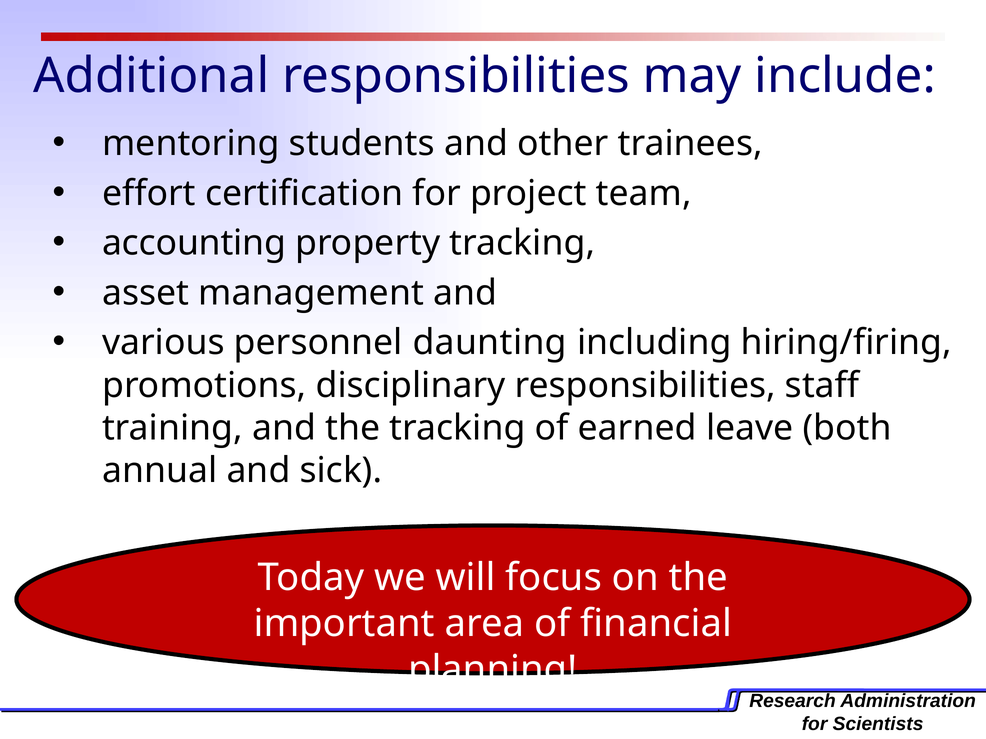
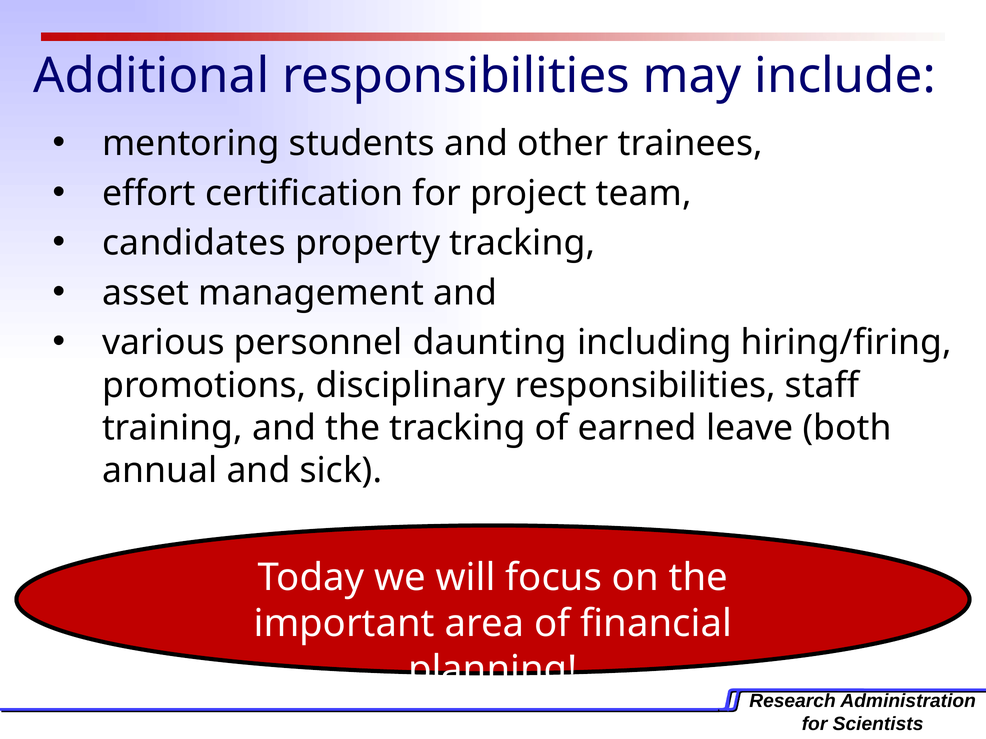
accounting: accounting -> candidates (194, 243)
